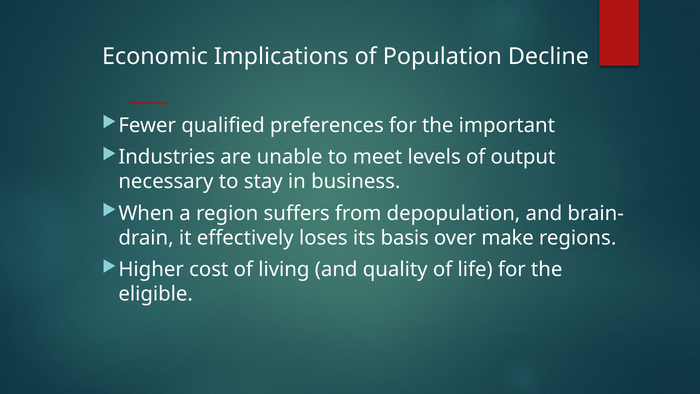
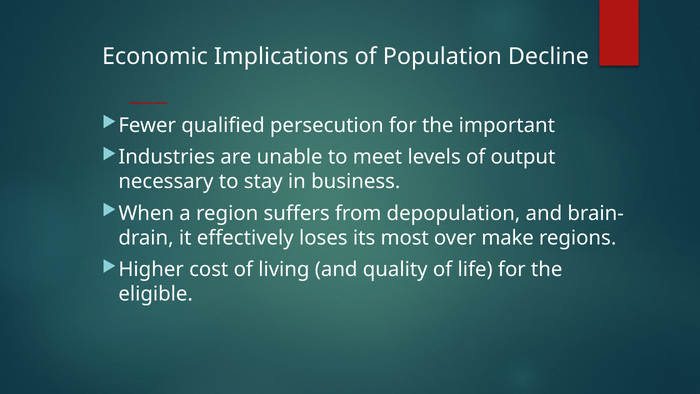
preferences: preferences -> persecution (327, 125)
basis: basis -> most (405, 238)
